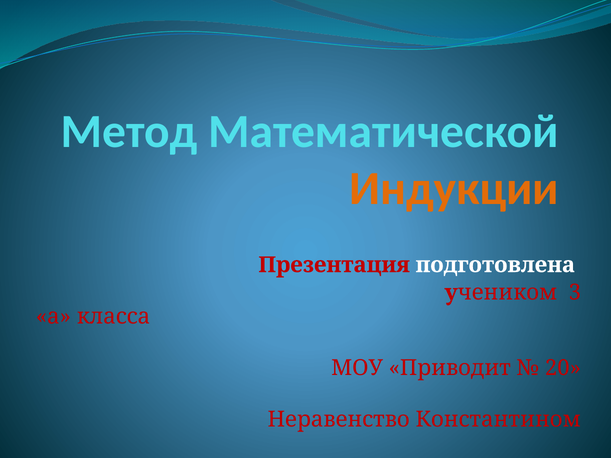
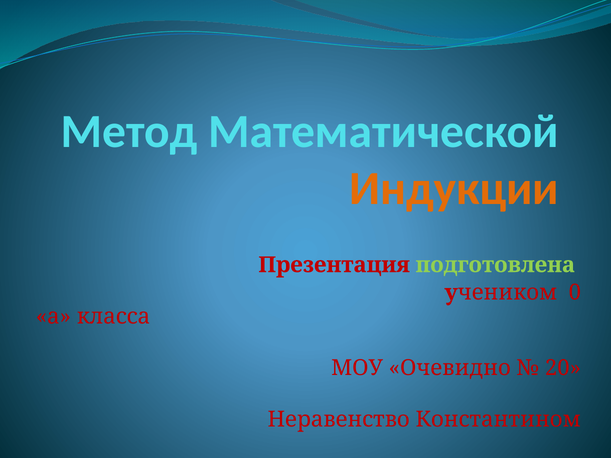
подготовлена colour: white -> light green (495, 265)
3: 3 -> 0 (575, 293)
Приводит: Приводит -> Очевидно (450, 368)
